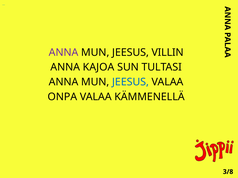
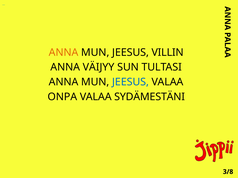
ANNA colour: purple -> orange (64, 53)
KAJOA: KAJOA -> VÄIJYY (99, 67)
KÄMMENELLÄ: KÄMMENELLÄ -> SYDÄMESTÄNI (150, 97)
